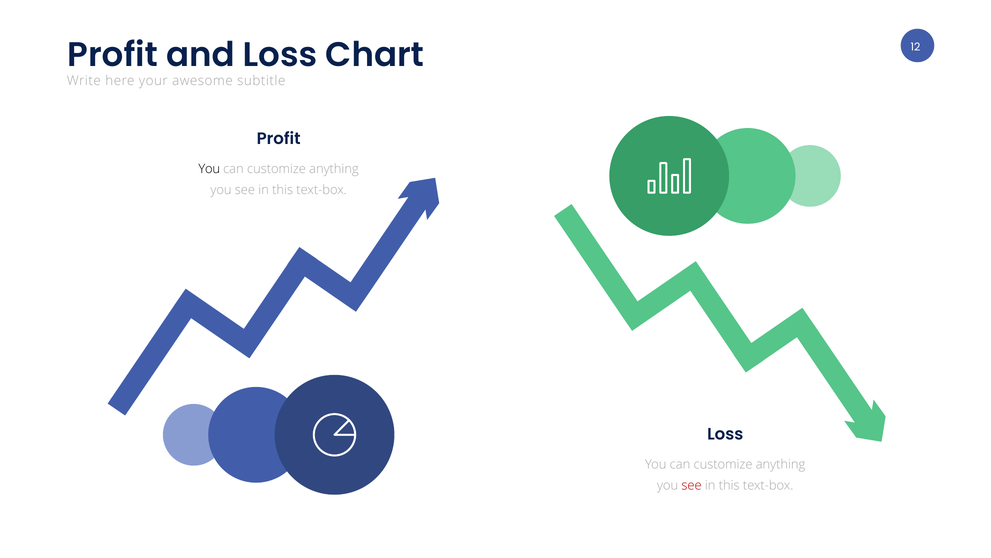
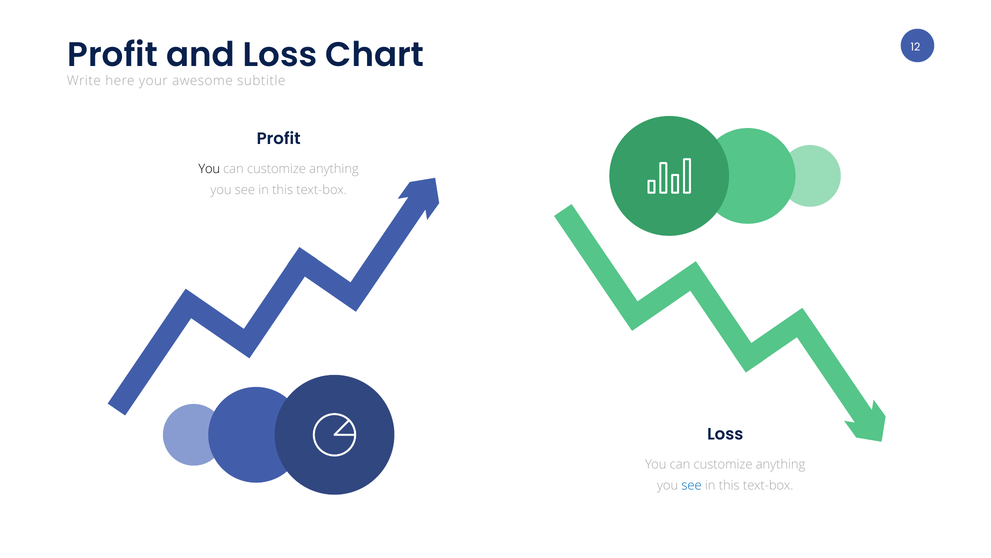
see colour: red -> blue (692, 485)
